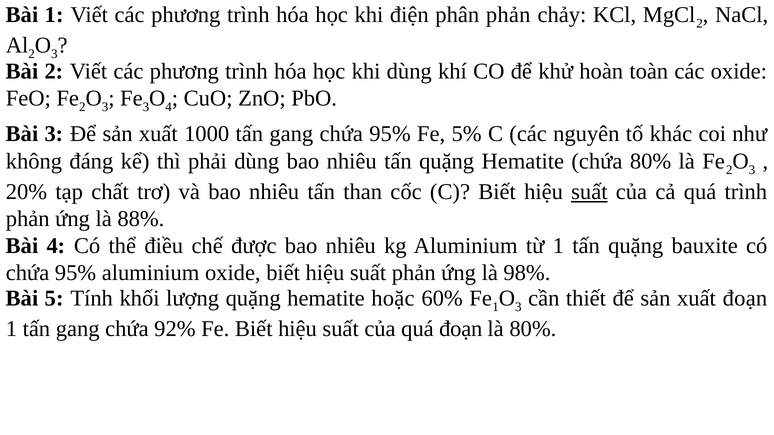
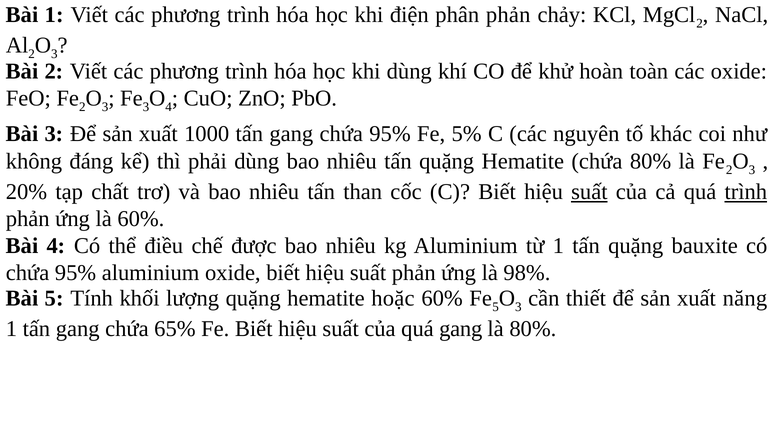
trình underline: none -> present (746, 192)
là 88%: 88% -> 60% (141, 219)
Fe 1: 1 -> 5 (496, 307)
xuất đoạn: đoạn -> năng (745, 298)
92%: 92% -> 65% (175, 329)
quá đoạn: đoạn -> gang (461, 329)
